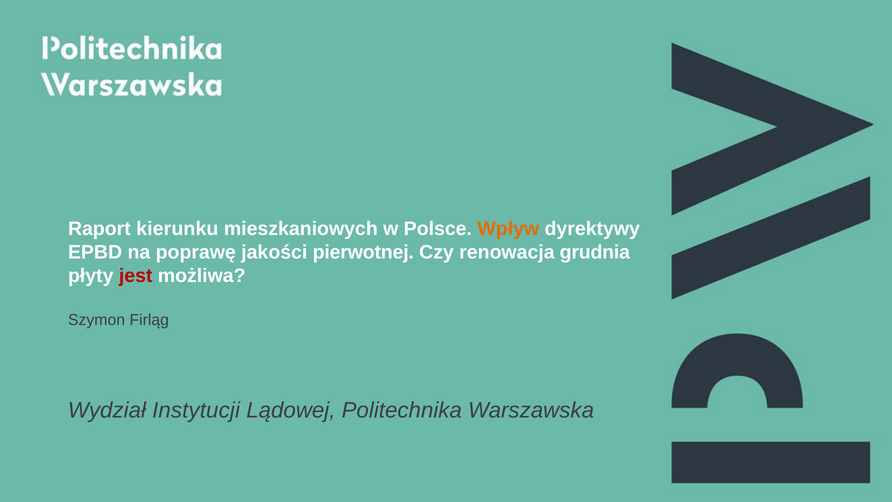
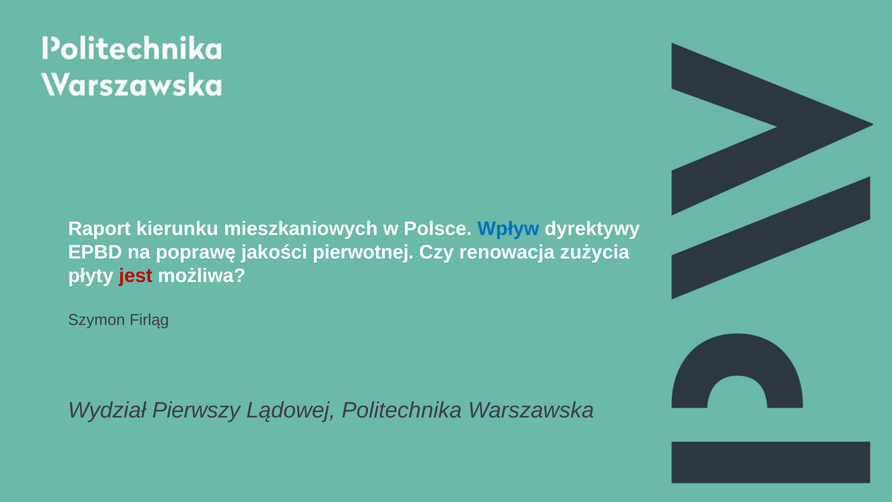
Wpływ colour: orange -> blue (508, 229)
grudnia: grudnia -> zużycia (595, 252)
Instytucji: Instytucji -> Pierwszy (196, 410)
